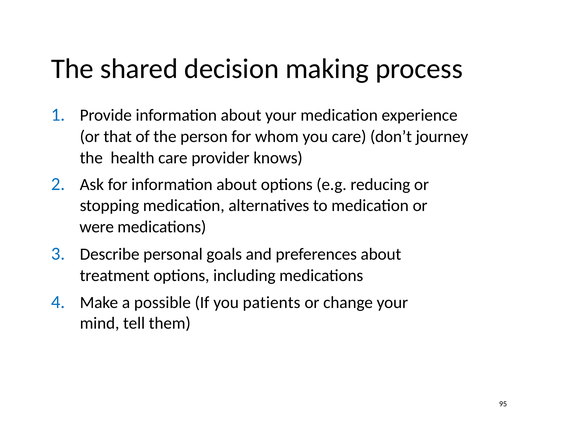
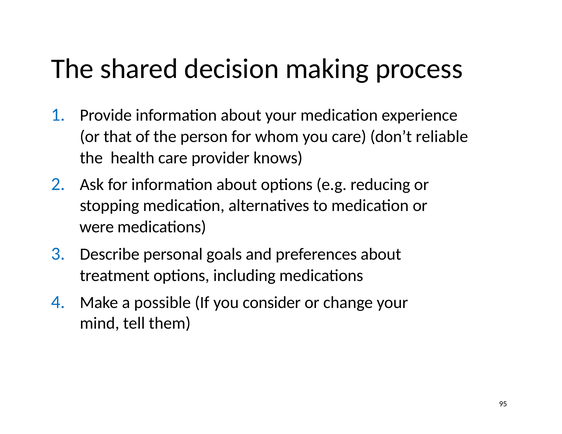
journey: journey -> reliable (442, 137)
patients: patients -> consider (272, 303)
